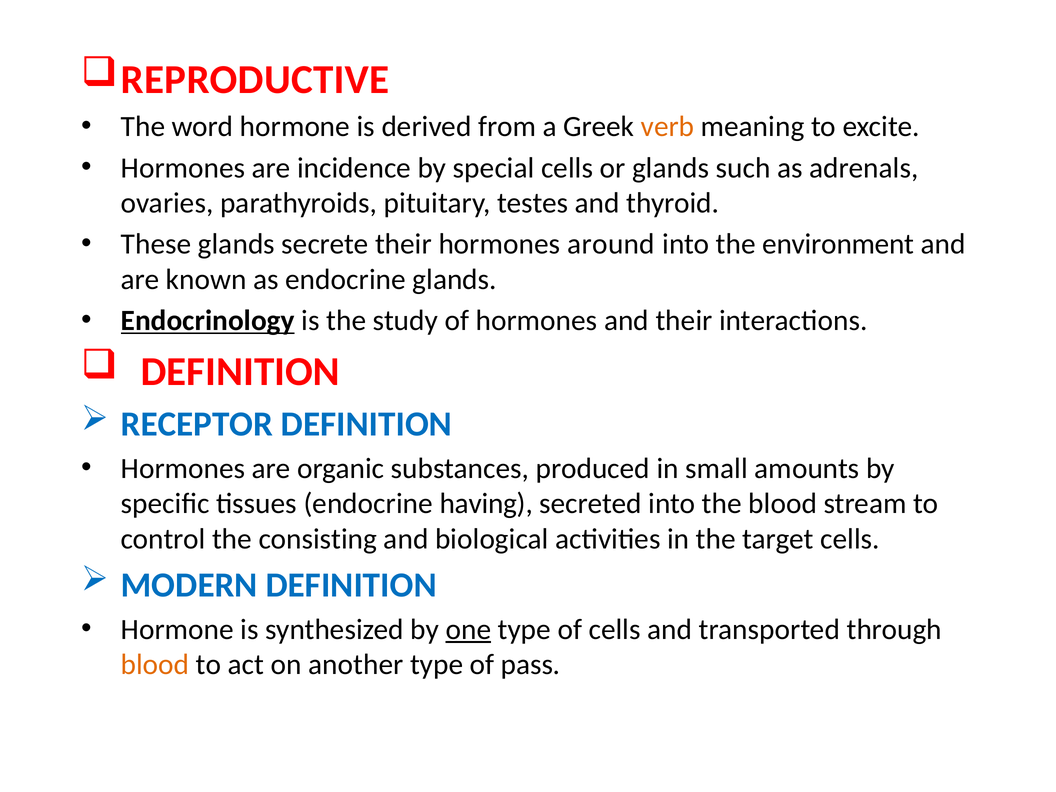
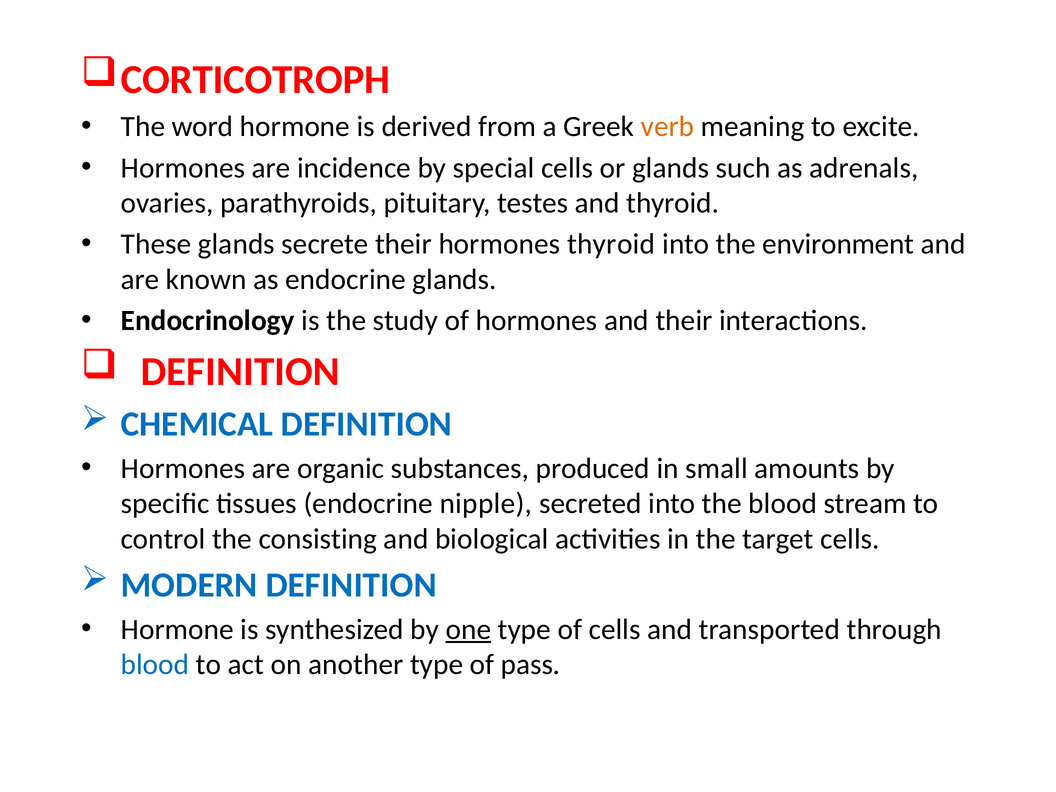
REPRODUCTIVE: REPRODUCTIVE -> CORTICOTROPH (255, 79)
hormones around: around -> thyroid (611, 244)
Endocrinology underline: present -> none (208, 321)
RECEPTOR: RECEPTOR -> CHEMICAL (197, 424)
having: having -> nipple (486, 504)
blood colour: orange -> blue (155, 665)
